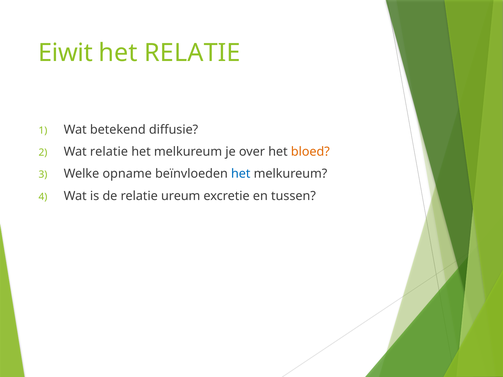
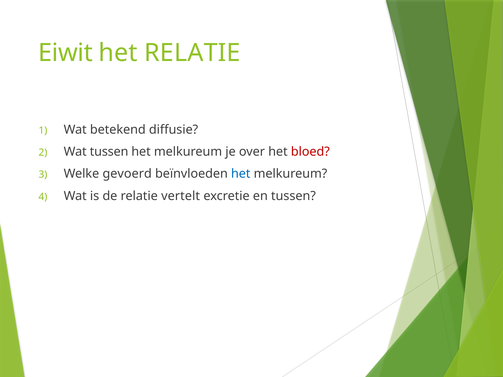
Wat relatie: relatie -> tussen (109, 152)
bloed colour: orange -> red (310, 152)
opname: opname -> gevoerd (127, 174)
ureum: ureum -> vertelt (181, 196)
